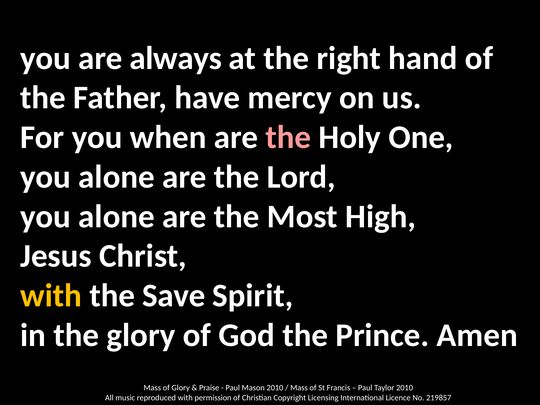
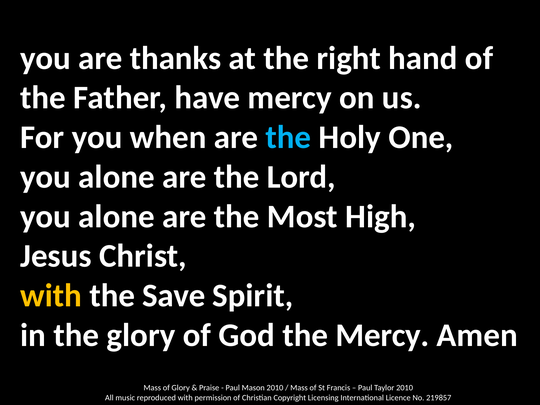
always: always -> thanks (176, 58)
the colour: pink -> light blue (288, 137)
the Prince: Prince -> Mercy (382, 335)
